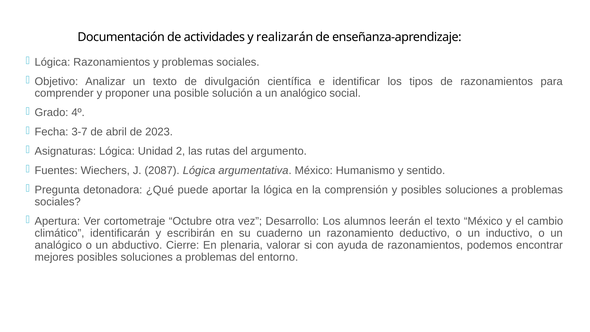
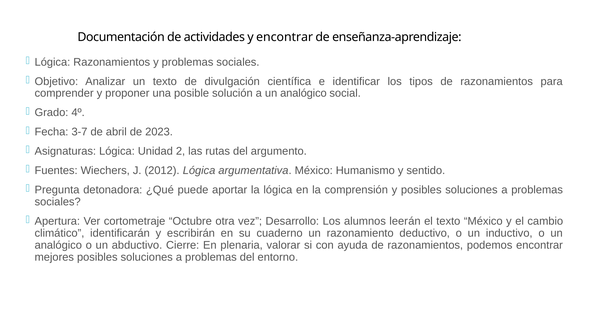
y realizarán: realizarán -> encontrar (285, 37)
2087: 2087 -> 2012 (162, 171)
